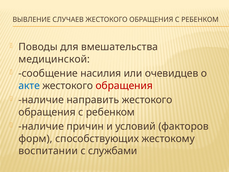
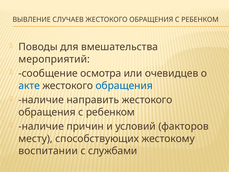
медицинской: медицинской -> мероприятий (54, 59)
насилия: насилия -> осмотра (101, 73)
обращения colour: red -> blue (124, 86)
форм: форм -> месту (36, 138)
